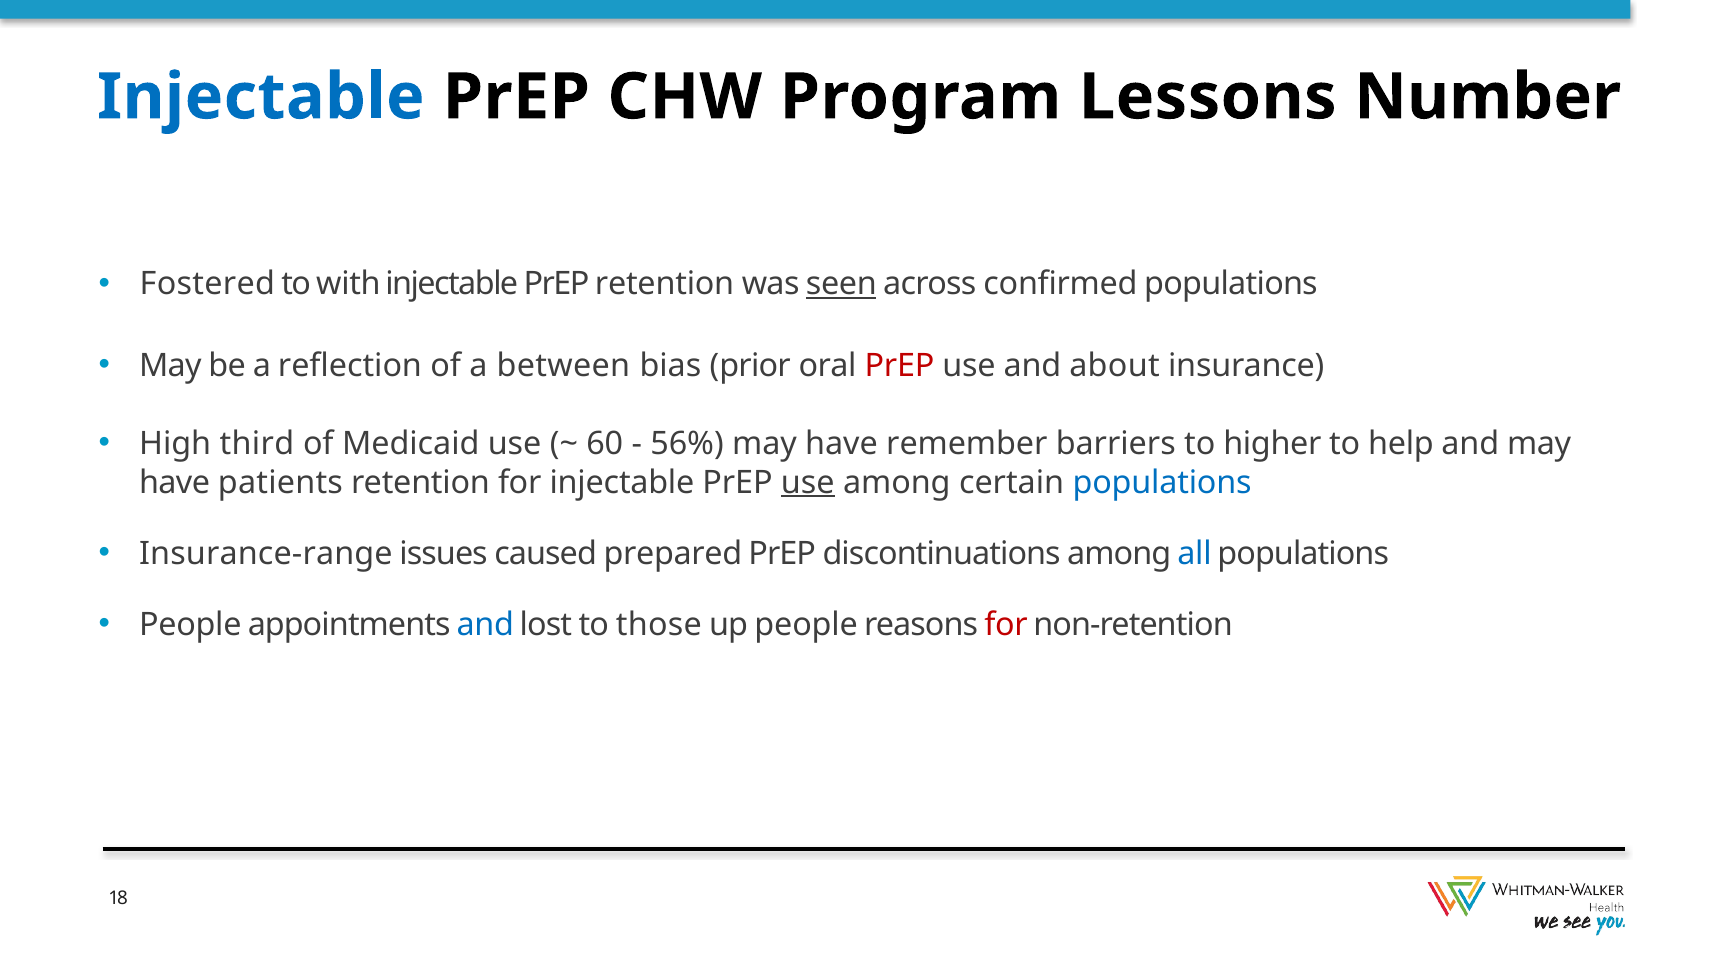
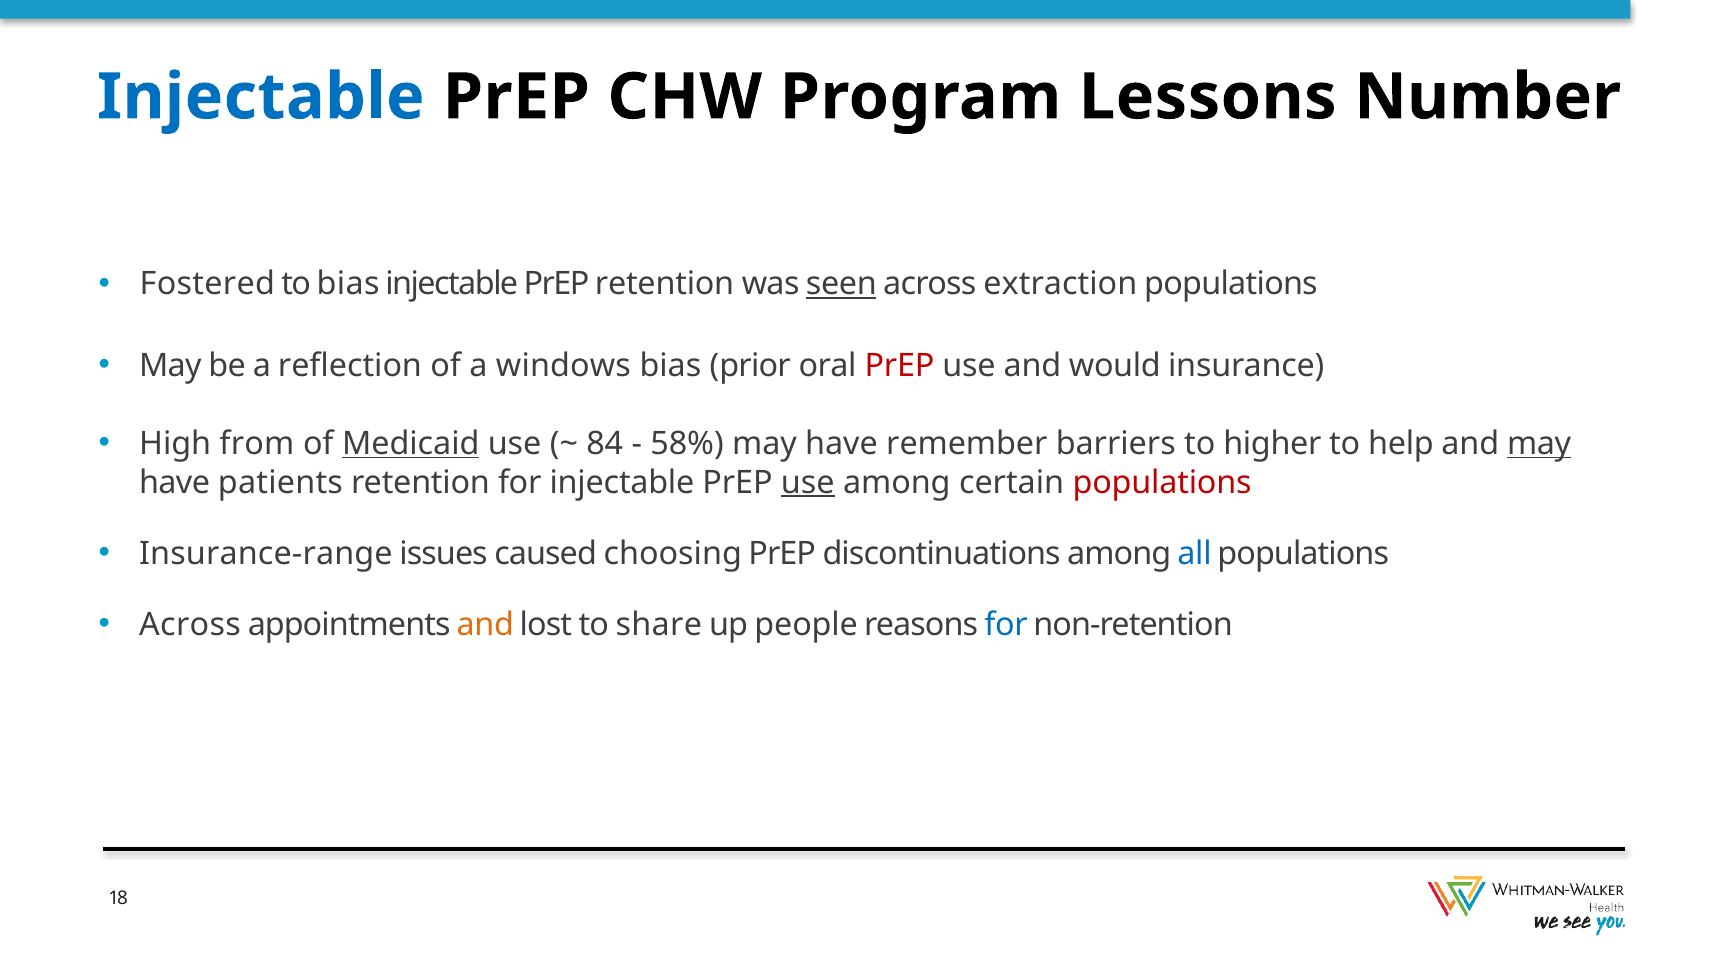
to with: with -> bias (348, 284)
confirmed: confirmed -> extraction (1060, 284)
between: between -> windows (563, 366)
about: about -> would (1115, 366)
third: third -> from (257, 443)
Medicaid underline: none -> present (411, 443)
60: 60 -> 84 (605, 443)
56%: 56% -> 58% (687, 443)
may underline: none -> present (1539, 443)
populations colour: blue -> red (1162, 482)
prepared: prepared -> choosing (673, 553)
People: People -> Across (190, 624)
and colour: blue -> orange (485, 624)
those: those -> share (659, 624)
for colour: red -> blue (1006, 624)
